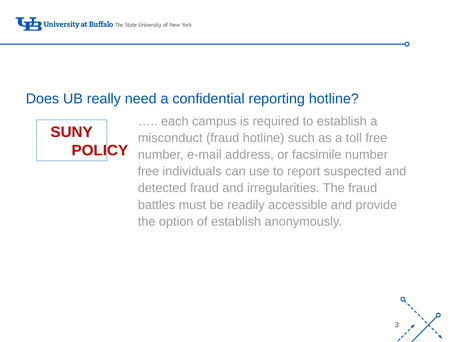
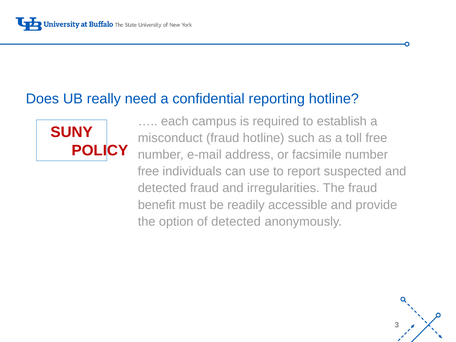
battles: battles -> benefit (157, 205)
of establish: establish -> detected (236, 222)
